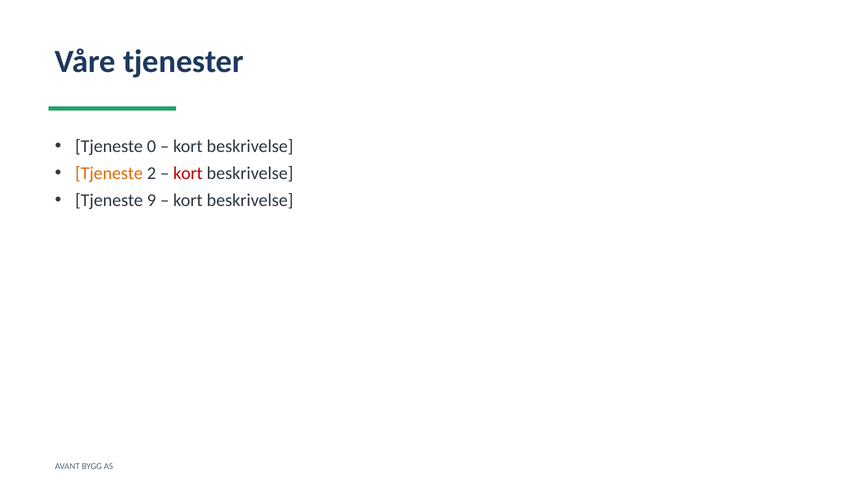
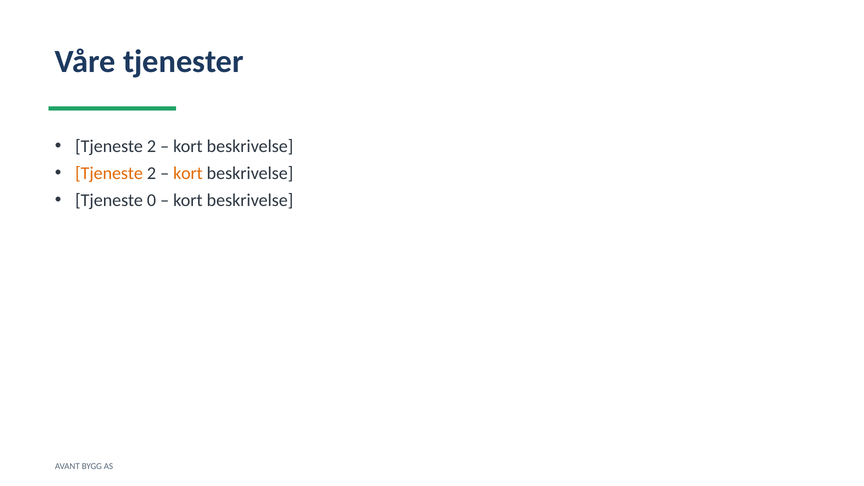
0: 0 -> 2 (151, 146)
kort colour: red -> orange (188, 173)
9: 9 -> 0 (151, 200)
